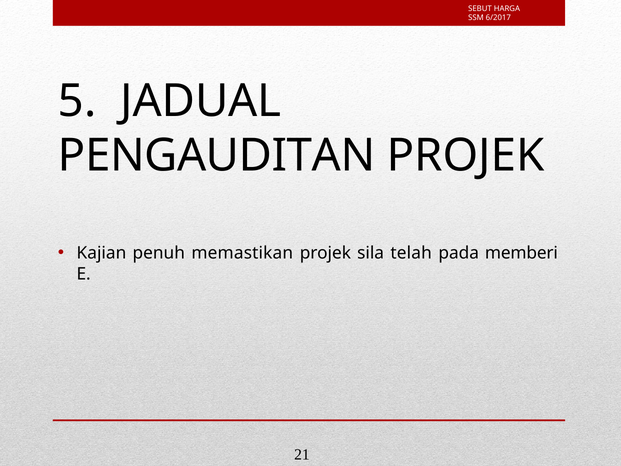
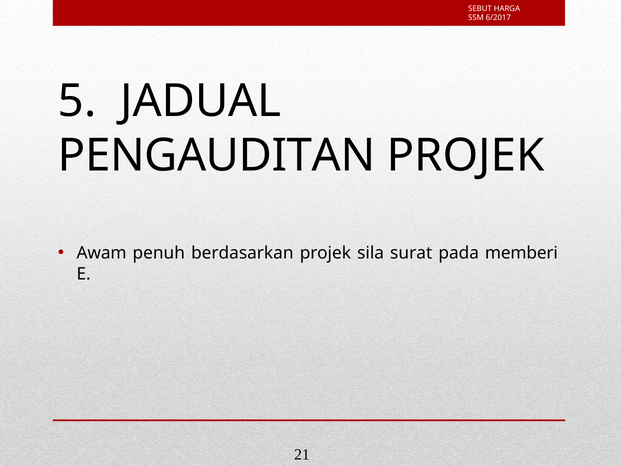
Kajian: Kajian -> Awam (102, 253)
memastikan: memastikan -> berdasarkan (242, 253)
telah: telah -> surat (411, 253)
